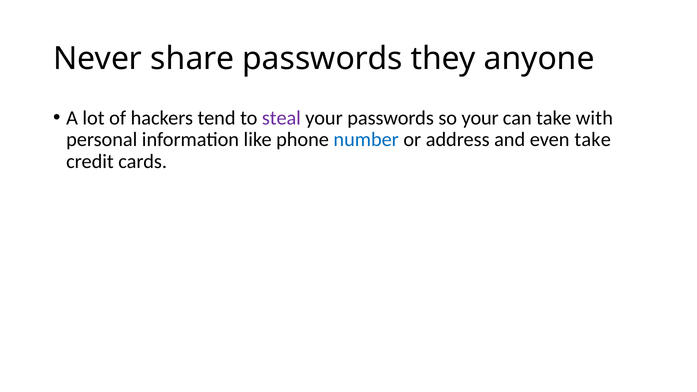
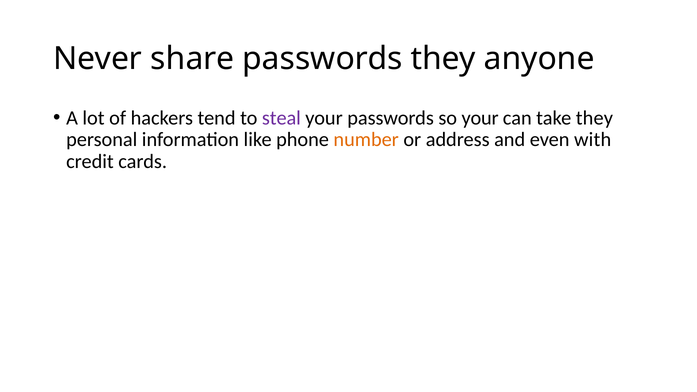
take with: with -> they (594, 118)
number colour: blue -> orange (366, 140)
even take: take -> with (593, 140)
